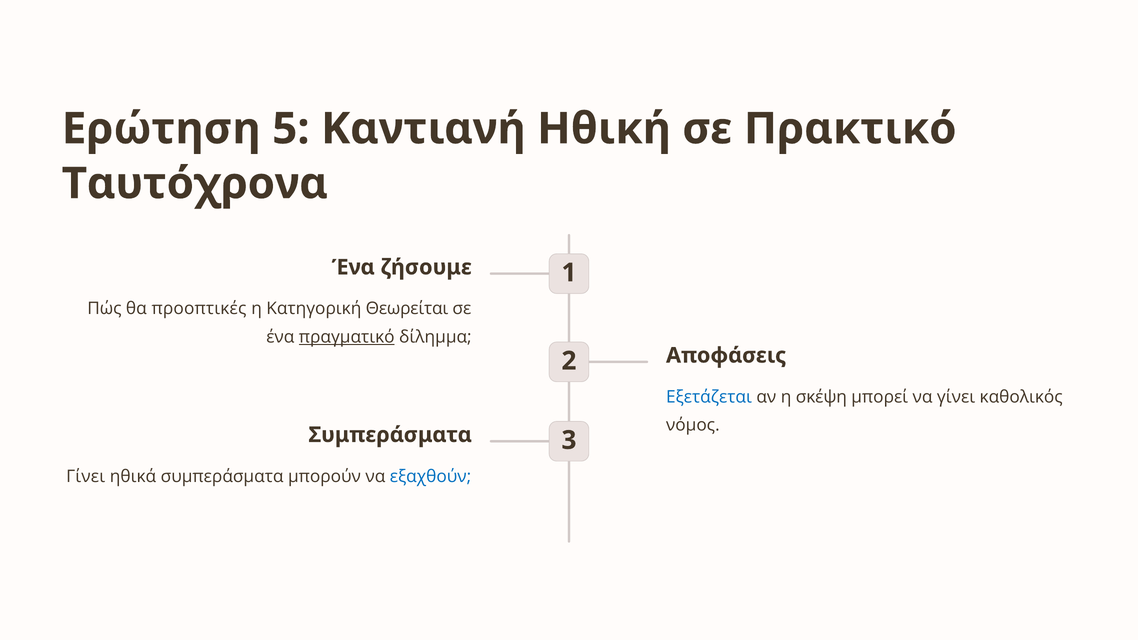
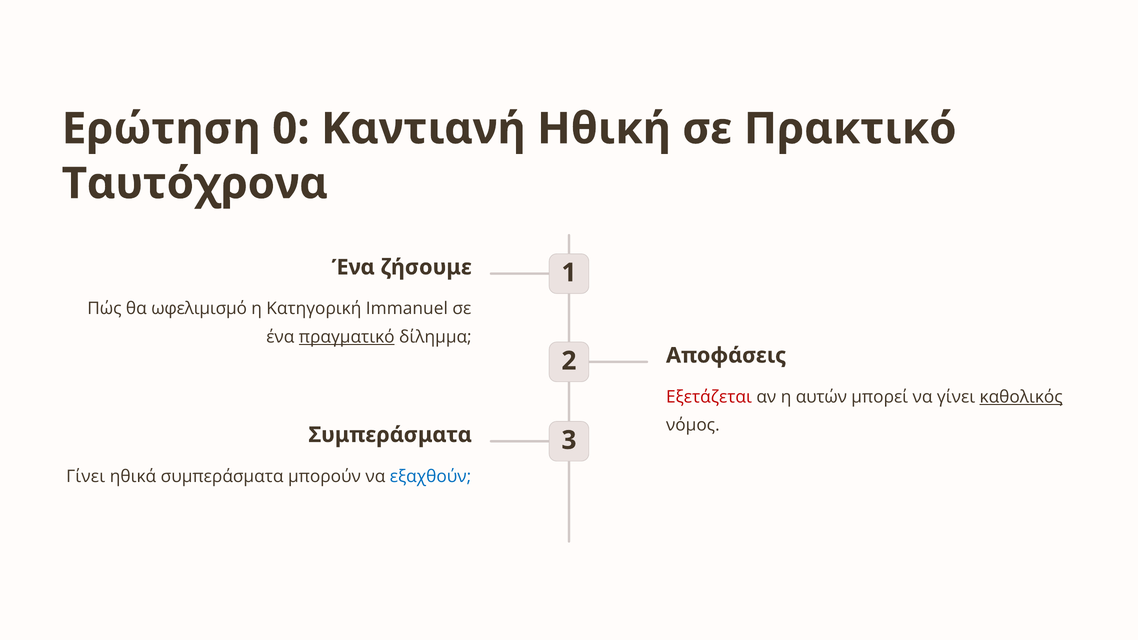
5: 5 -> 0 (291, 129)
προοπτικές: προοπτικές -> ωφελιμισμό (199, 309)
Θεωρείται: Θεωρείται -> Immanuel (407, 309)
Εξετάζεται colour: blue -> red (709, 397)
σκέψη: σκέψη -> αυτών (821, 397)
καθολικός underline: none -> present (1021, 397)
